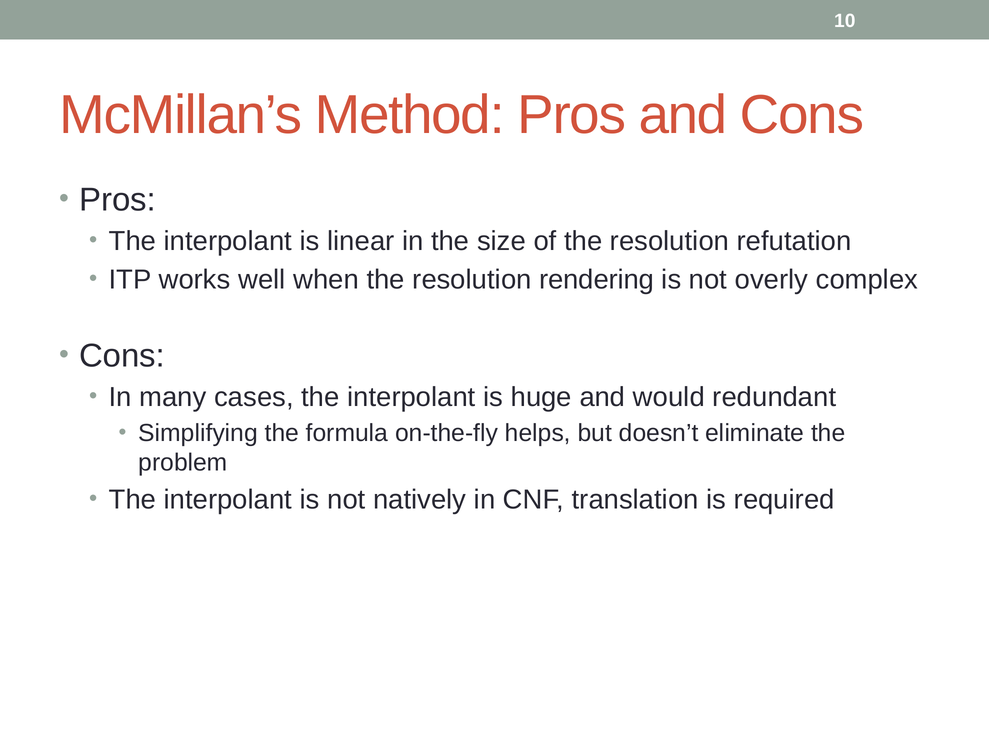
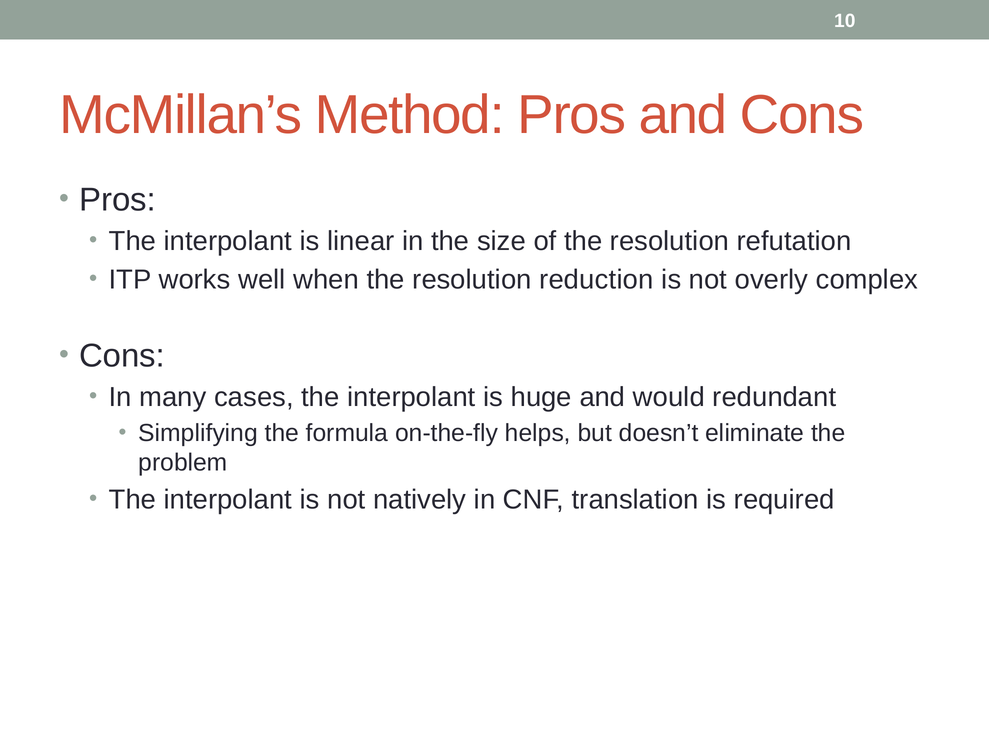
rendering: rendering -> reduction (596, 280)
